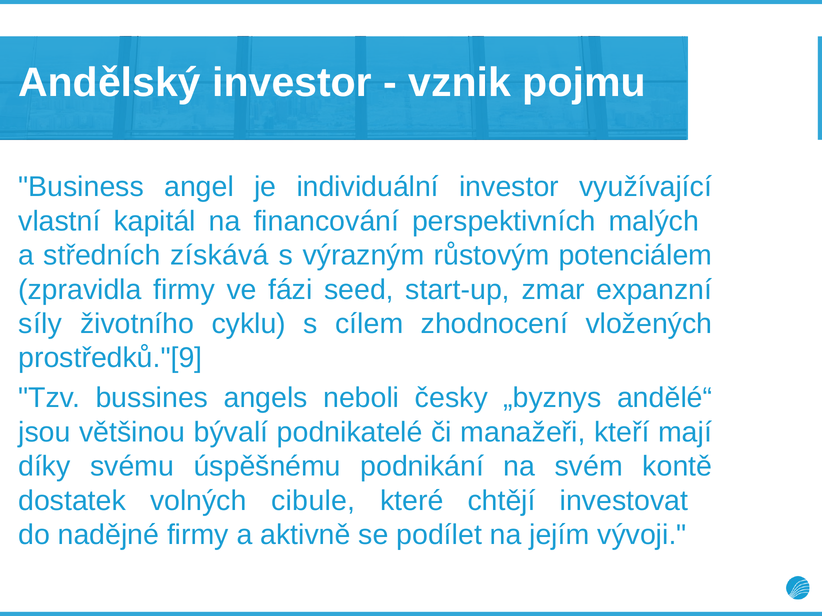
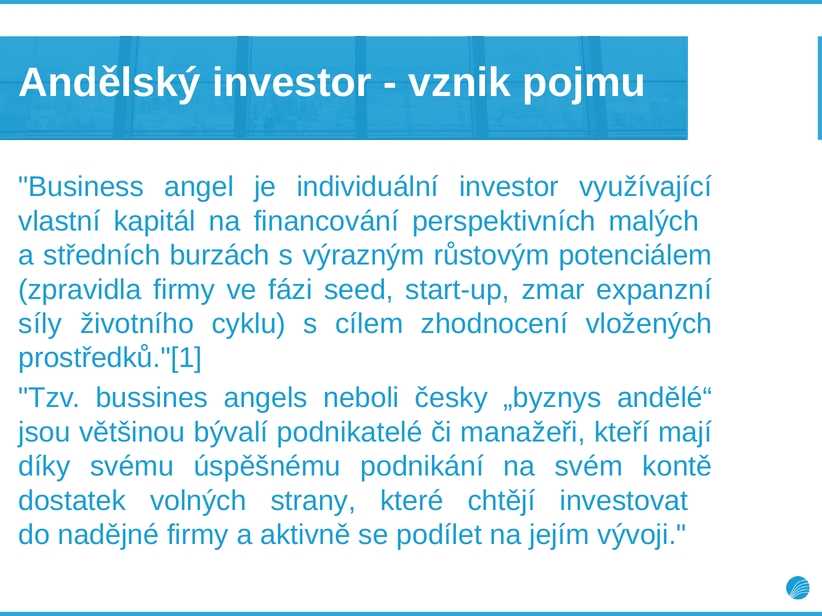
získává: získává -> burzách (220, 256)
prostředků."[9: prostředků."[9 -> prostředků."[1 (110, 358)
cibule: cibule -> strany (313, 501)
